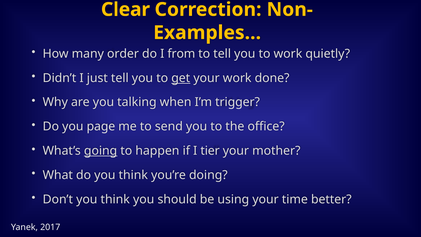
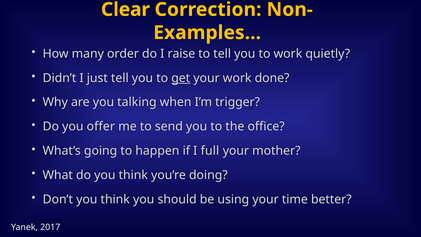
from: from -> raise (181, 54)
page: page -> offer (101, 126)
going underline: present -> none (101, 151)
tier: tier -> full (210, 151)
